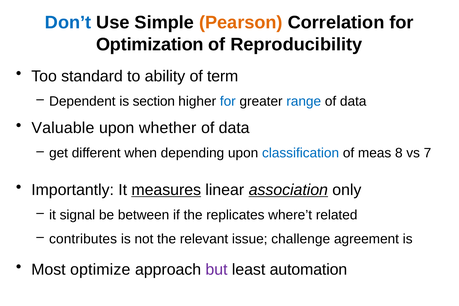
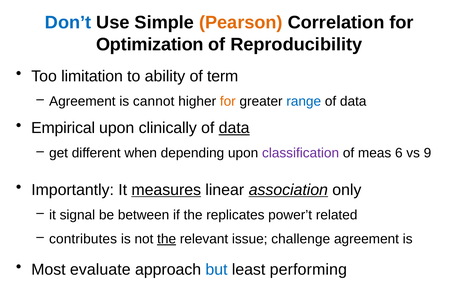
standard: standard -> limitation (92, 76)
Dependent: Dependent -> Agreement (82, 101)
section: section -> cannot (154, 101)
for colour: blue -> orange (228, 101)
Valuable: Valuable -> Empirical (63, 128)
whether: whether -> clinically (168, 128)
data underline: none -> present (234, 128)
classification colour: blue -> purple (301, 153)
8: 8 -> 6 (399, 153)
7: 7 -> 9 (427, 153)
where’t: where’t -> power’t (290, 215)
the underline: none -> present (167, 239)
optimize: optimize -> evaluate (100, 270)
but colour: purple -> blue (217, 270)
automation: automation -> performing (308, 270)
